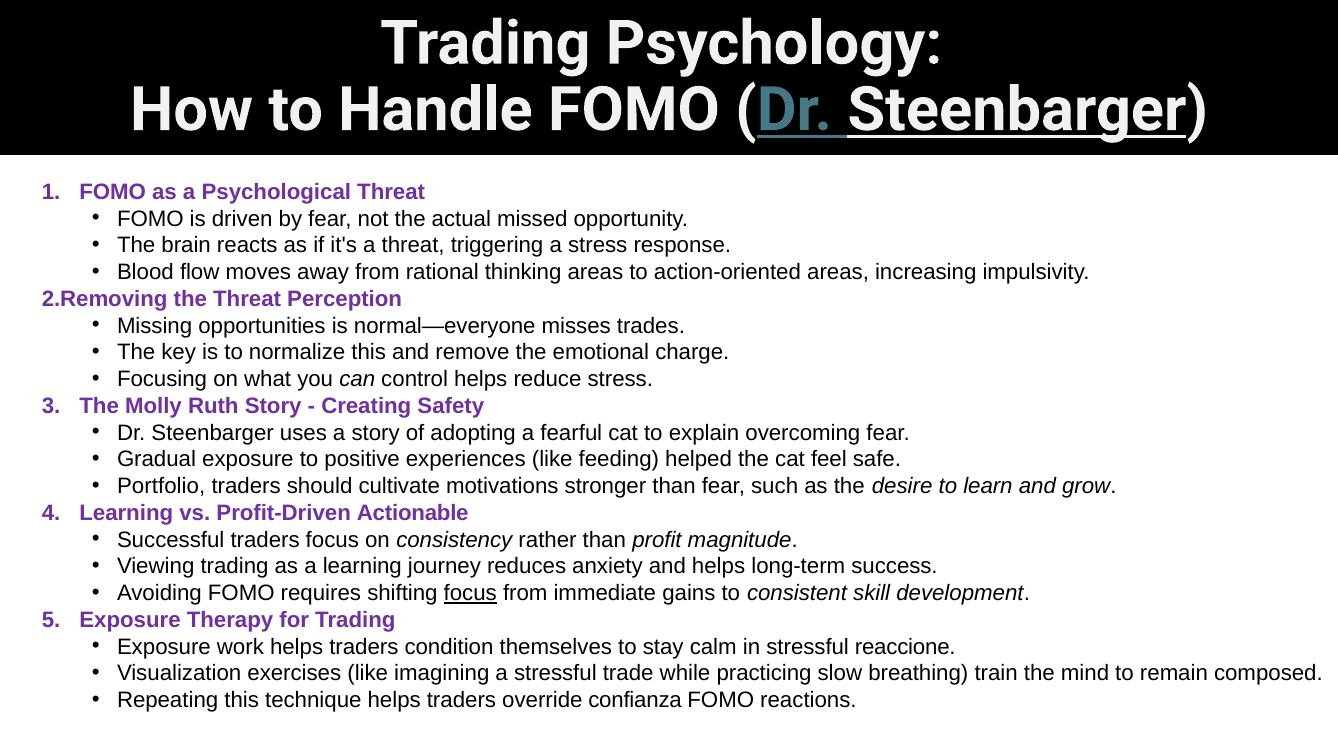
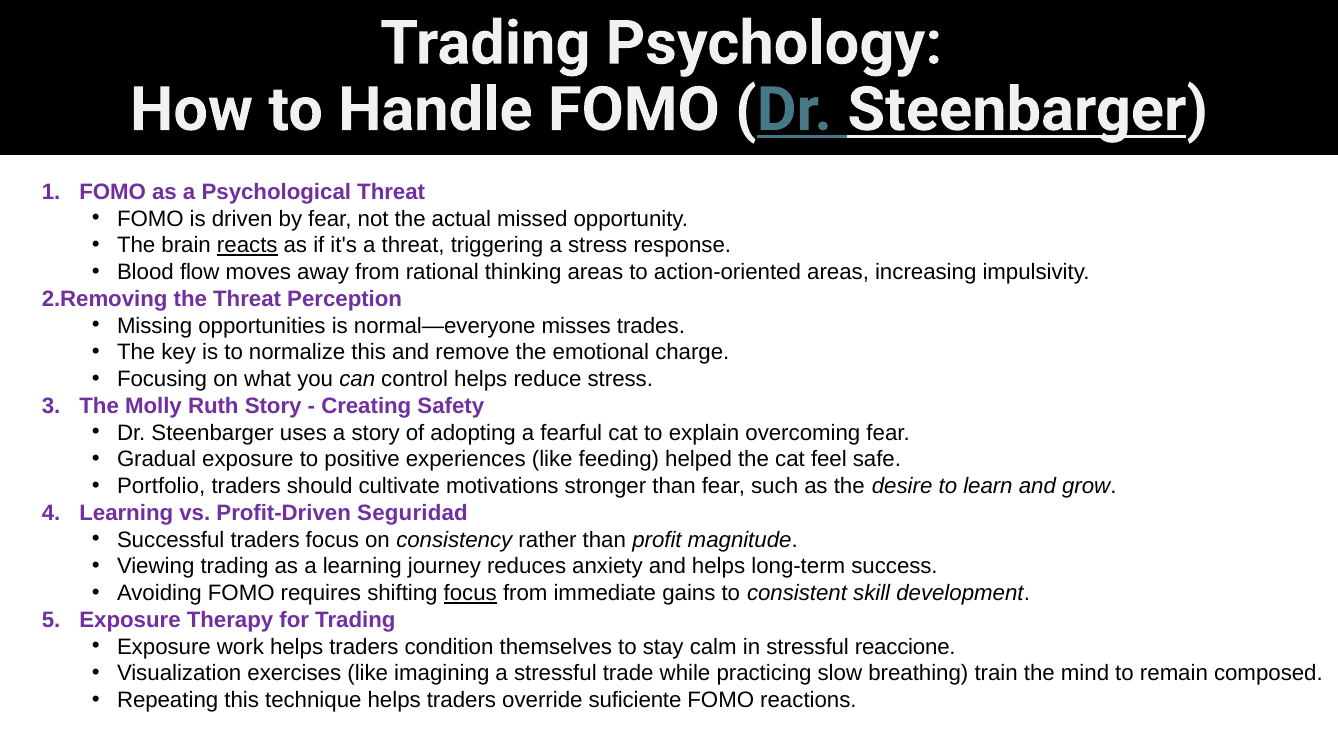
reacts underline: none -> present (247, 245)
Actionable: Actionable -> Seguridad (413, 513)
confianza: confianza -> suficiente (635, 700)
